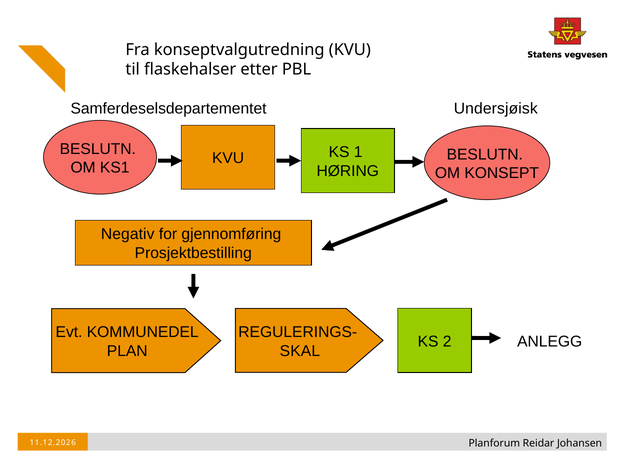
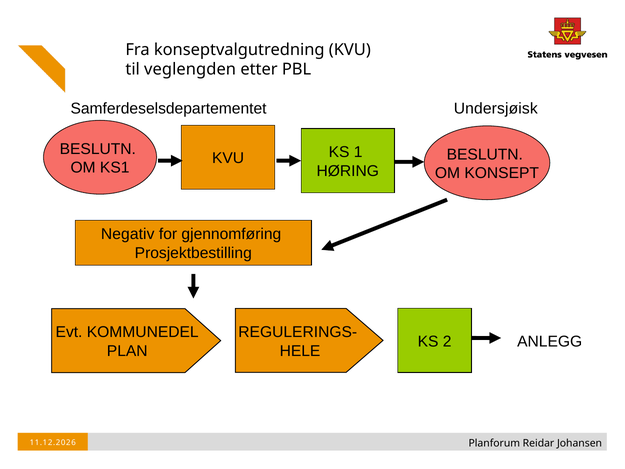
flaskehalser: flaskehalser -> veglengden (190, 69)
SKAL: SKAL -> HELE (300, 351)
